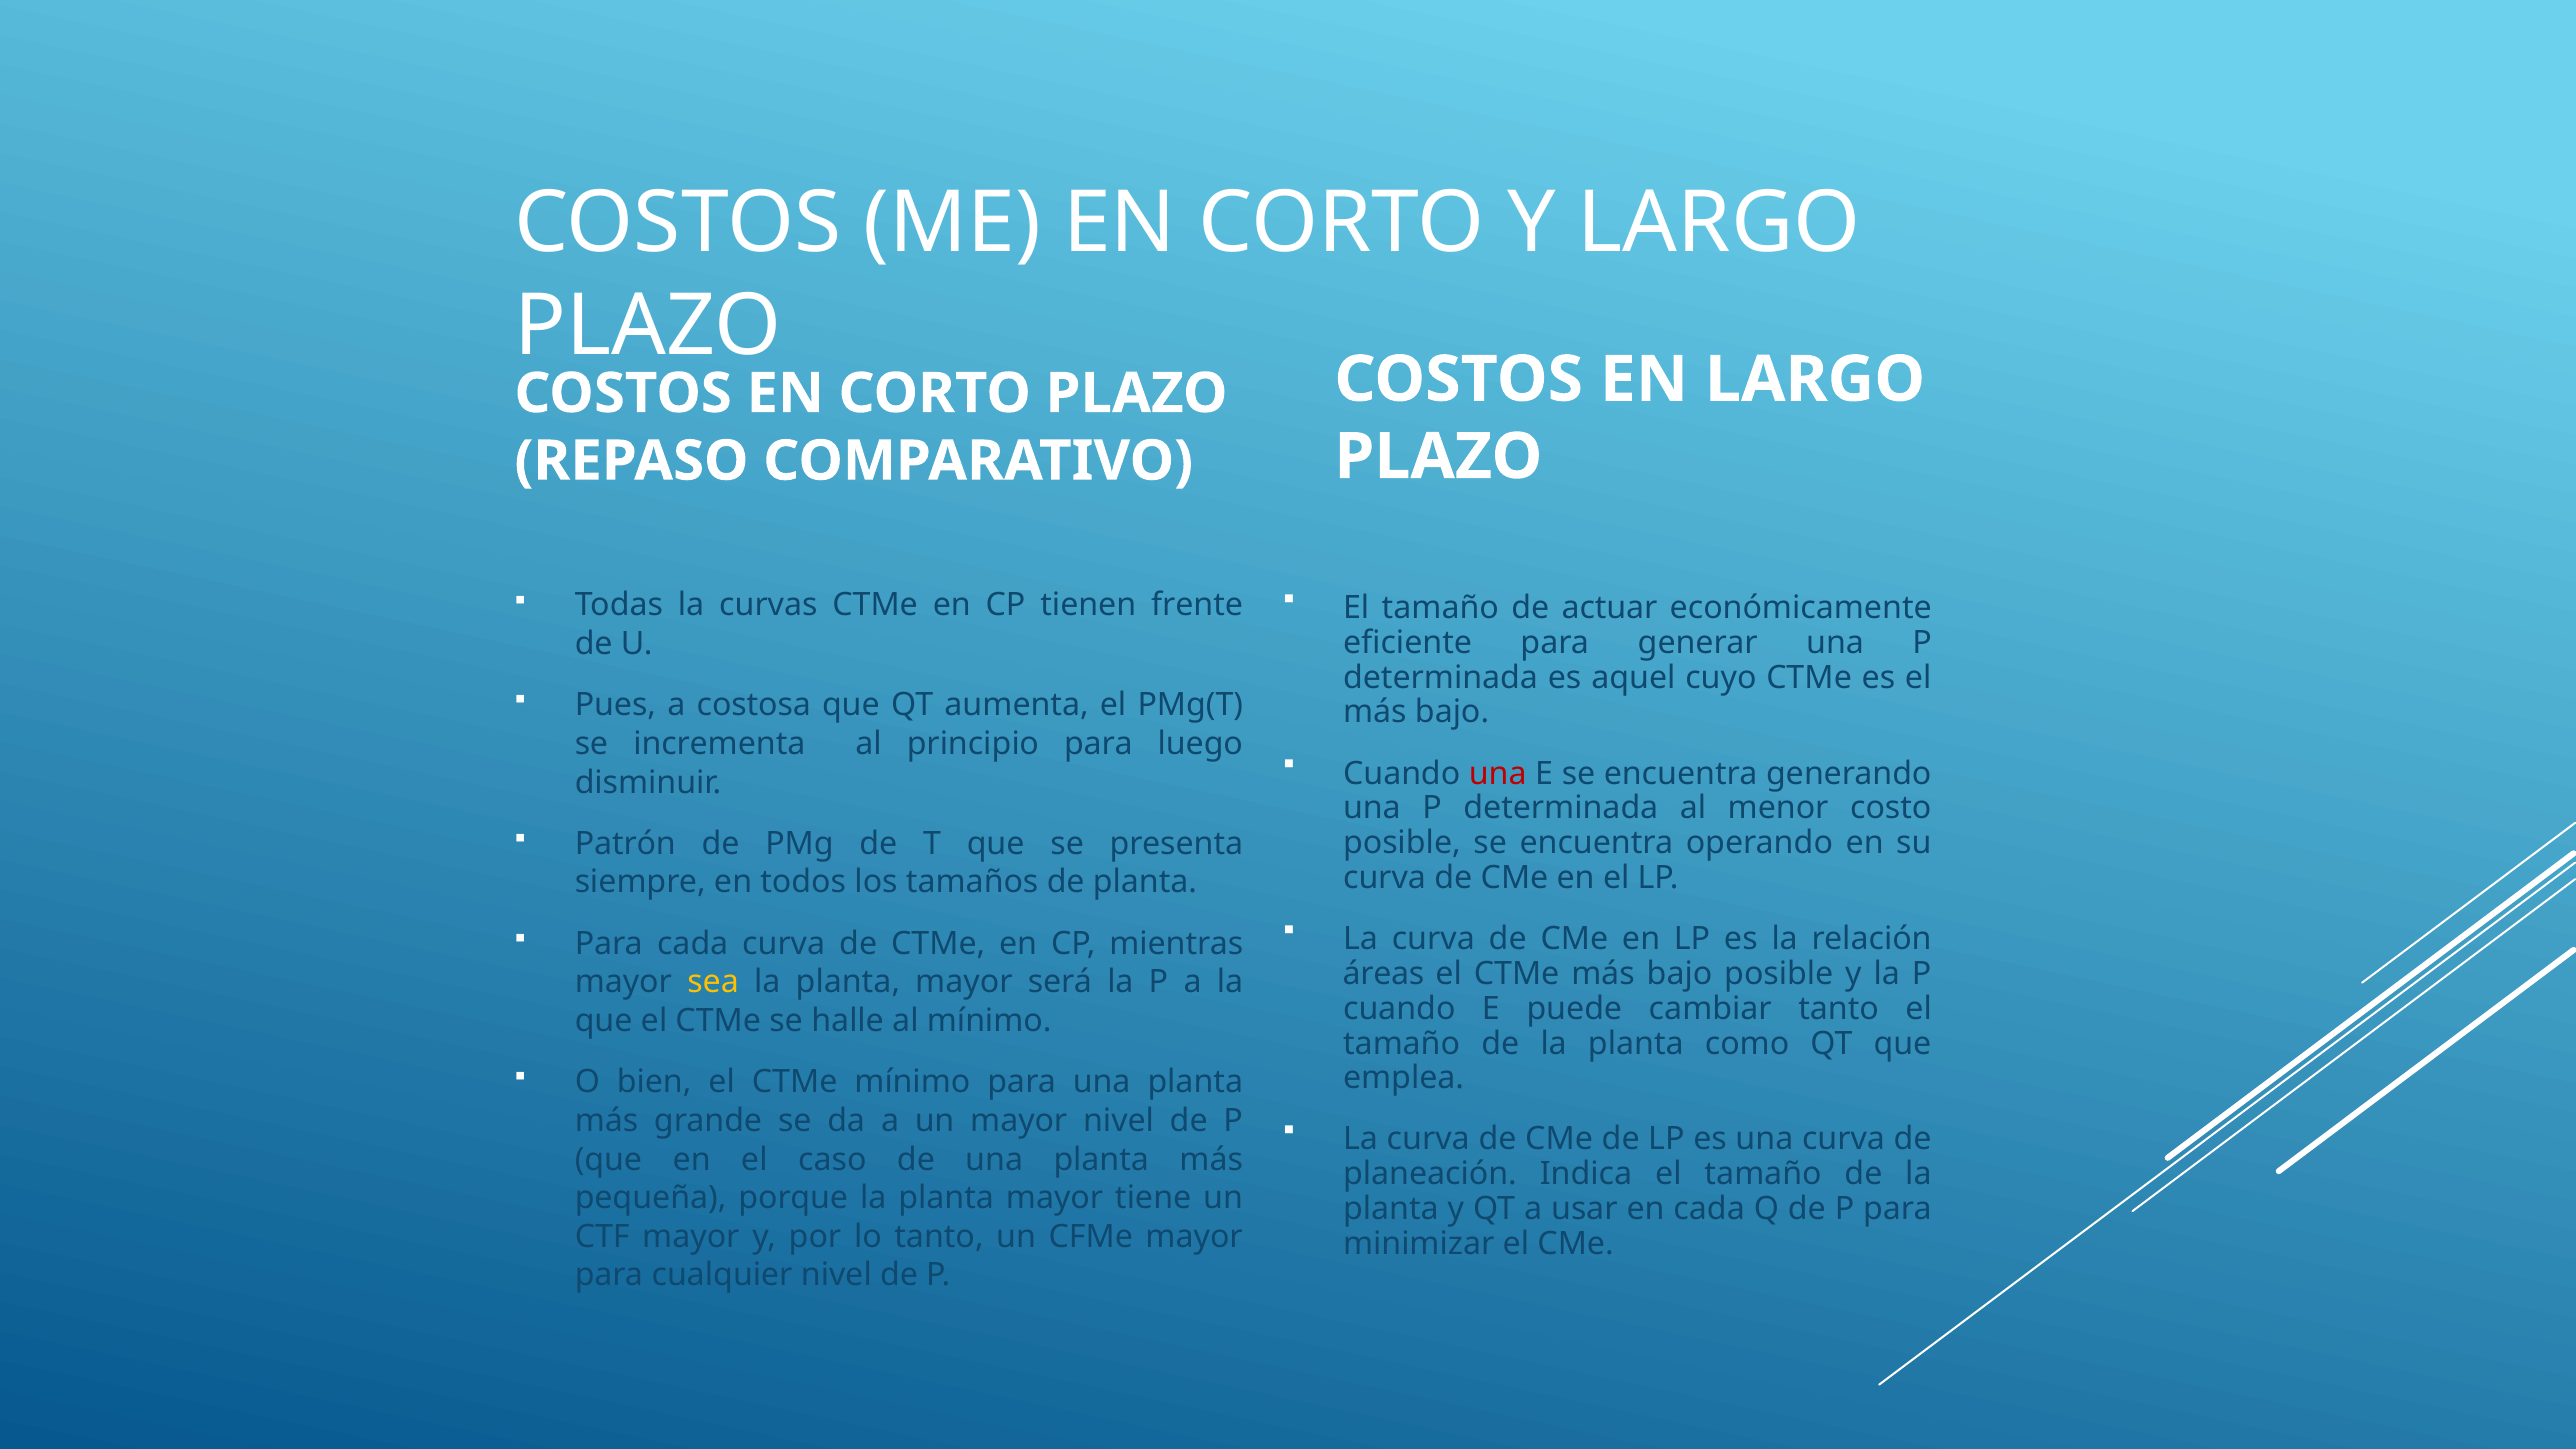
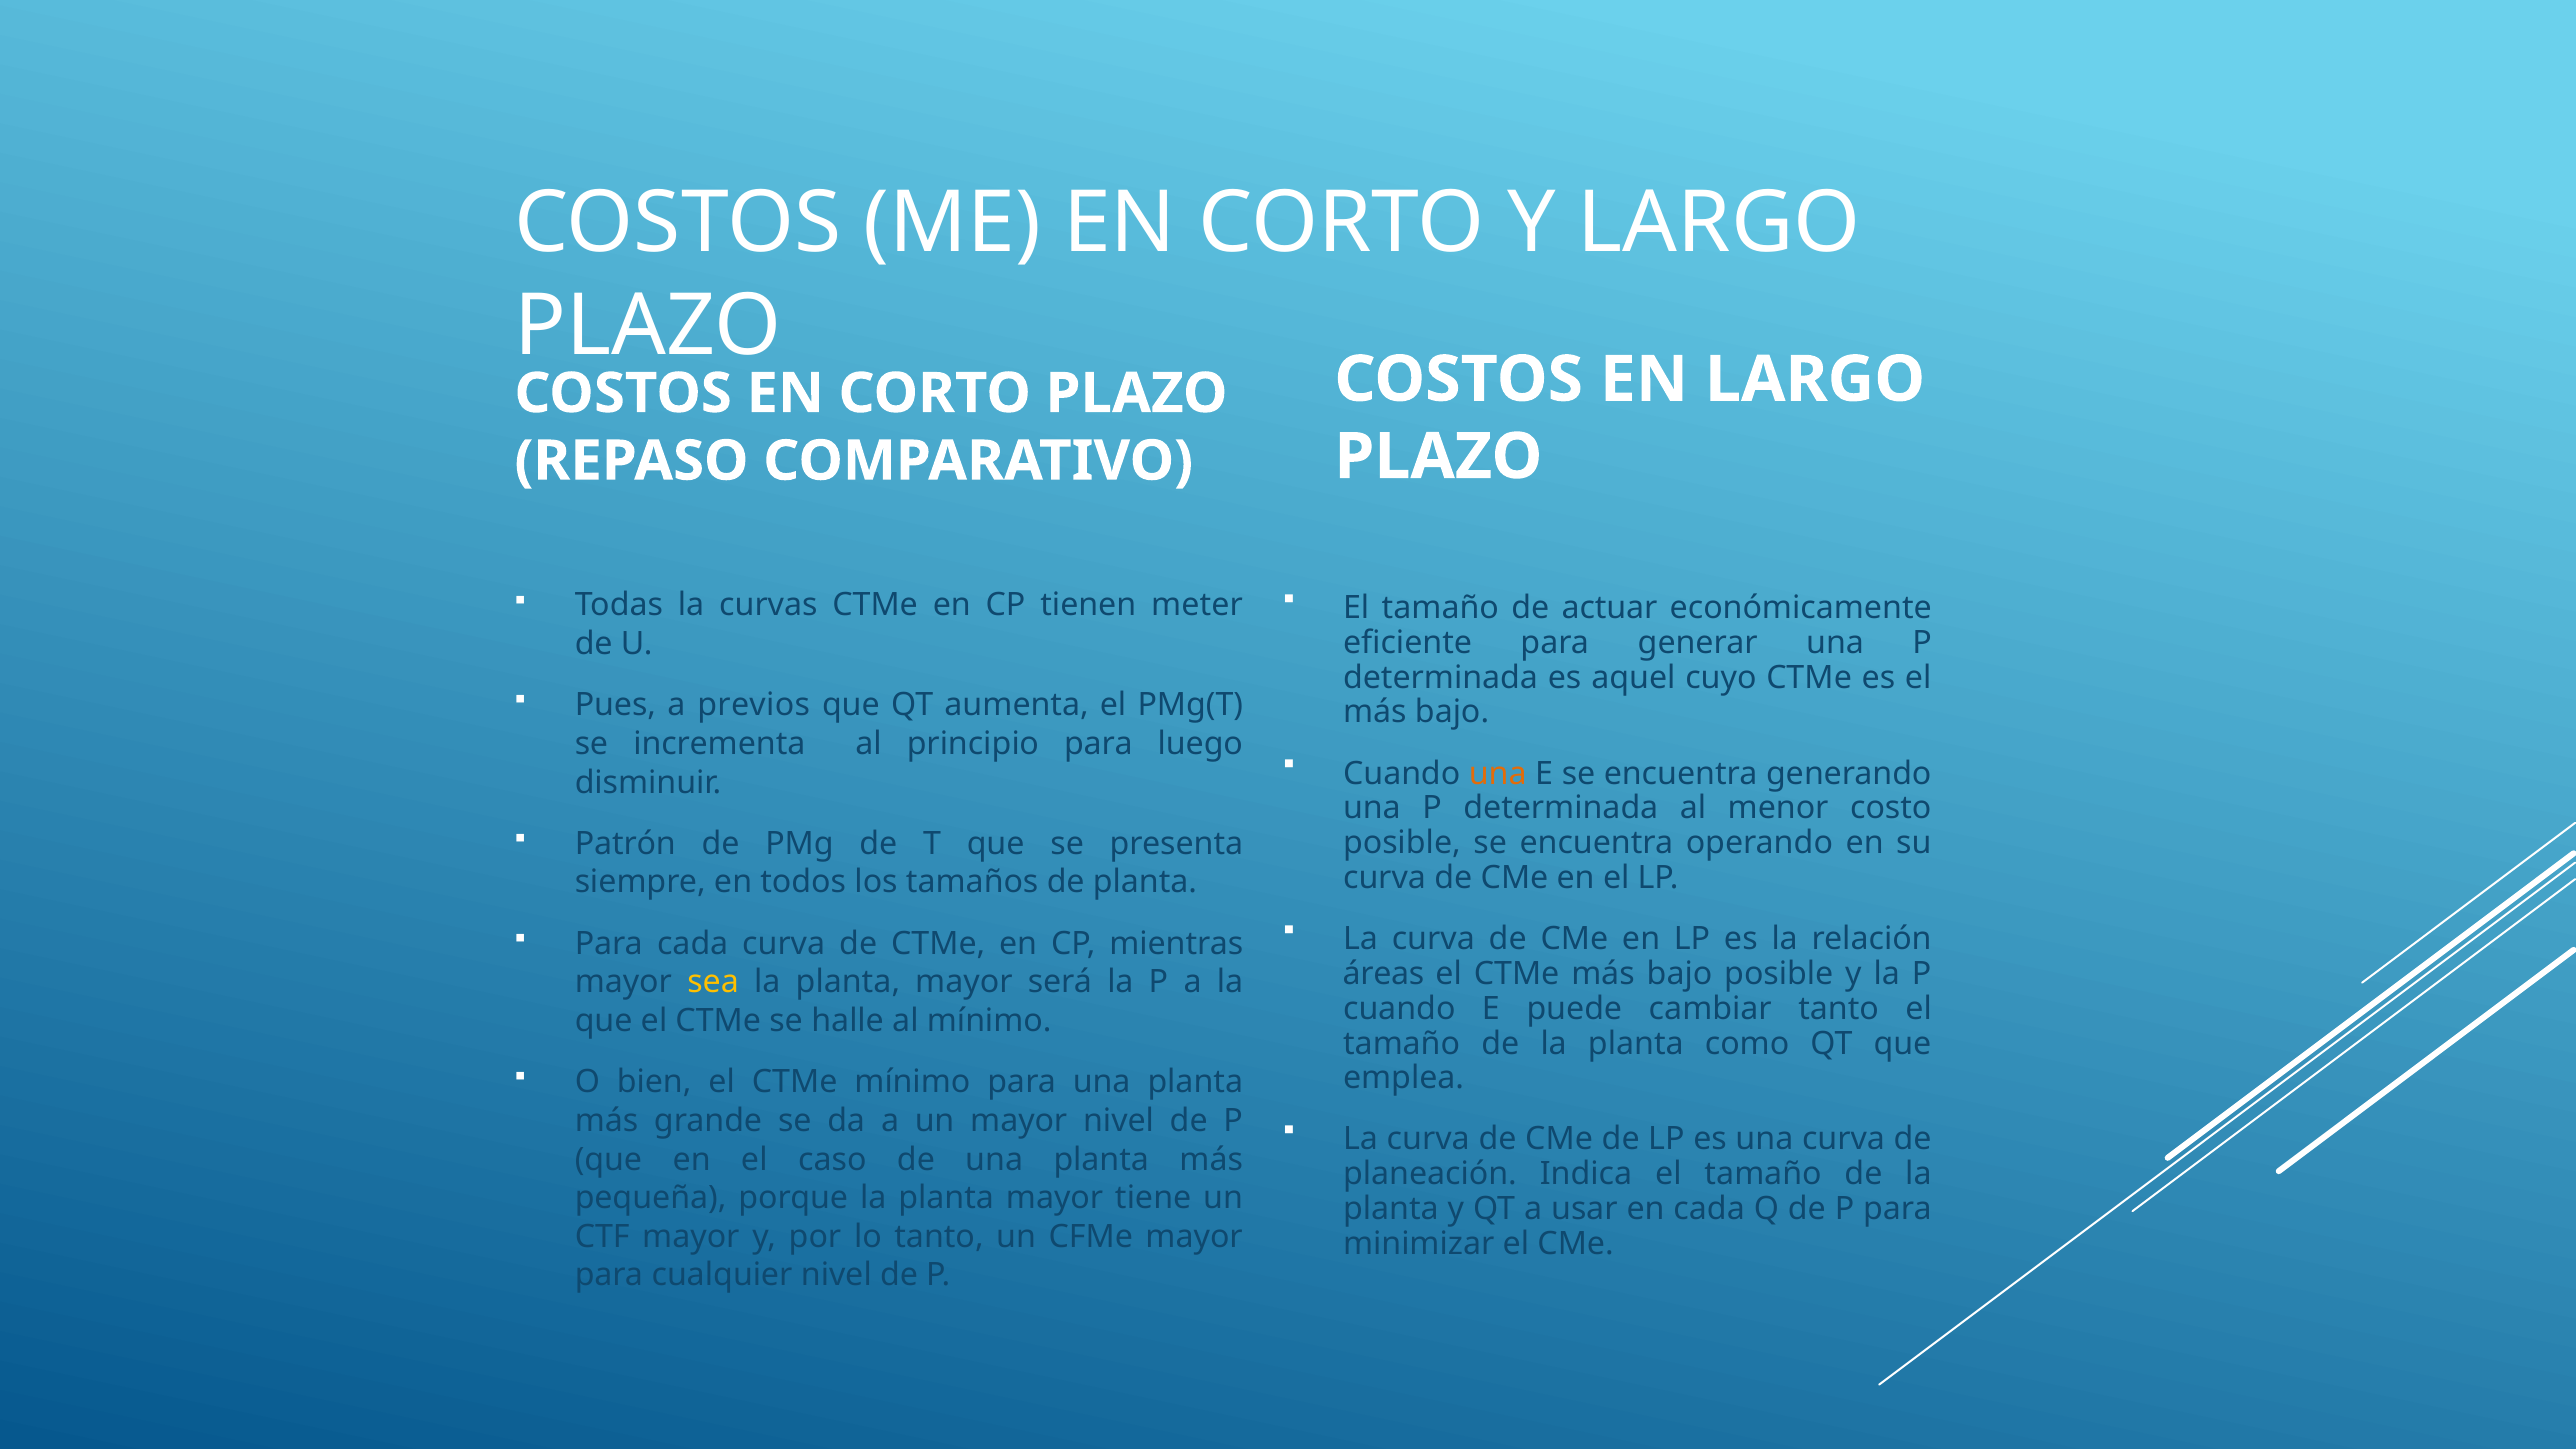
frente: frente -> meter (1197, 605)
costosa: costosa -> previos (754, 705)
una colour: red -> orange (1498, 774)
